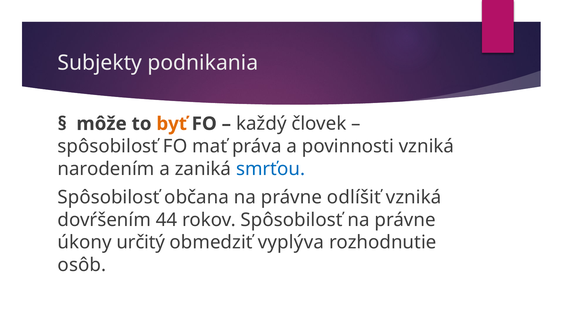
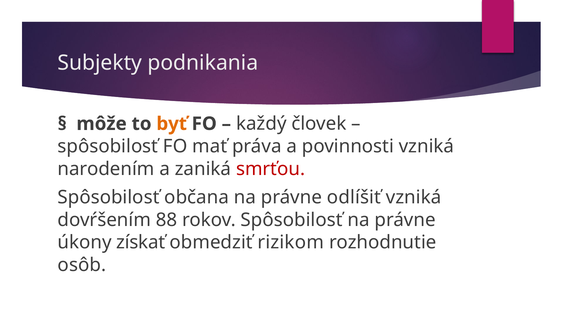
smrťou colour: blue -> red (271, 169)
44: 44 -> 88 (167, 220)
určitý: určitý -> získať (141, 242)
vyplýva: vyplýva -> rizikom (291, 242)
